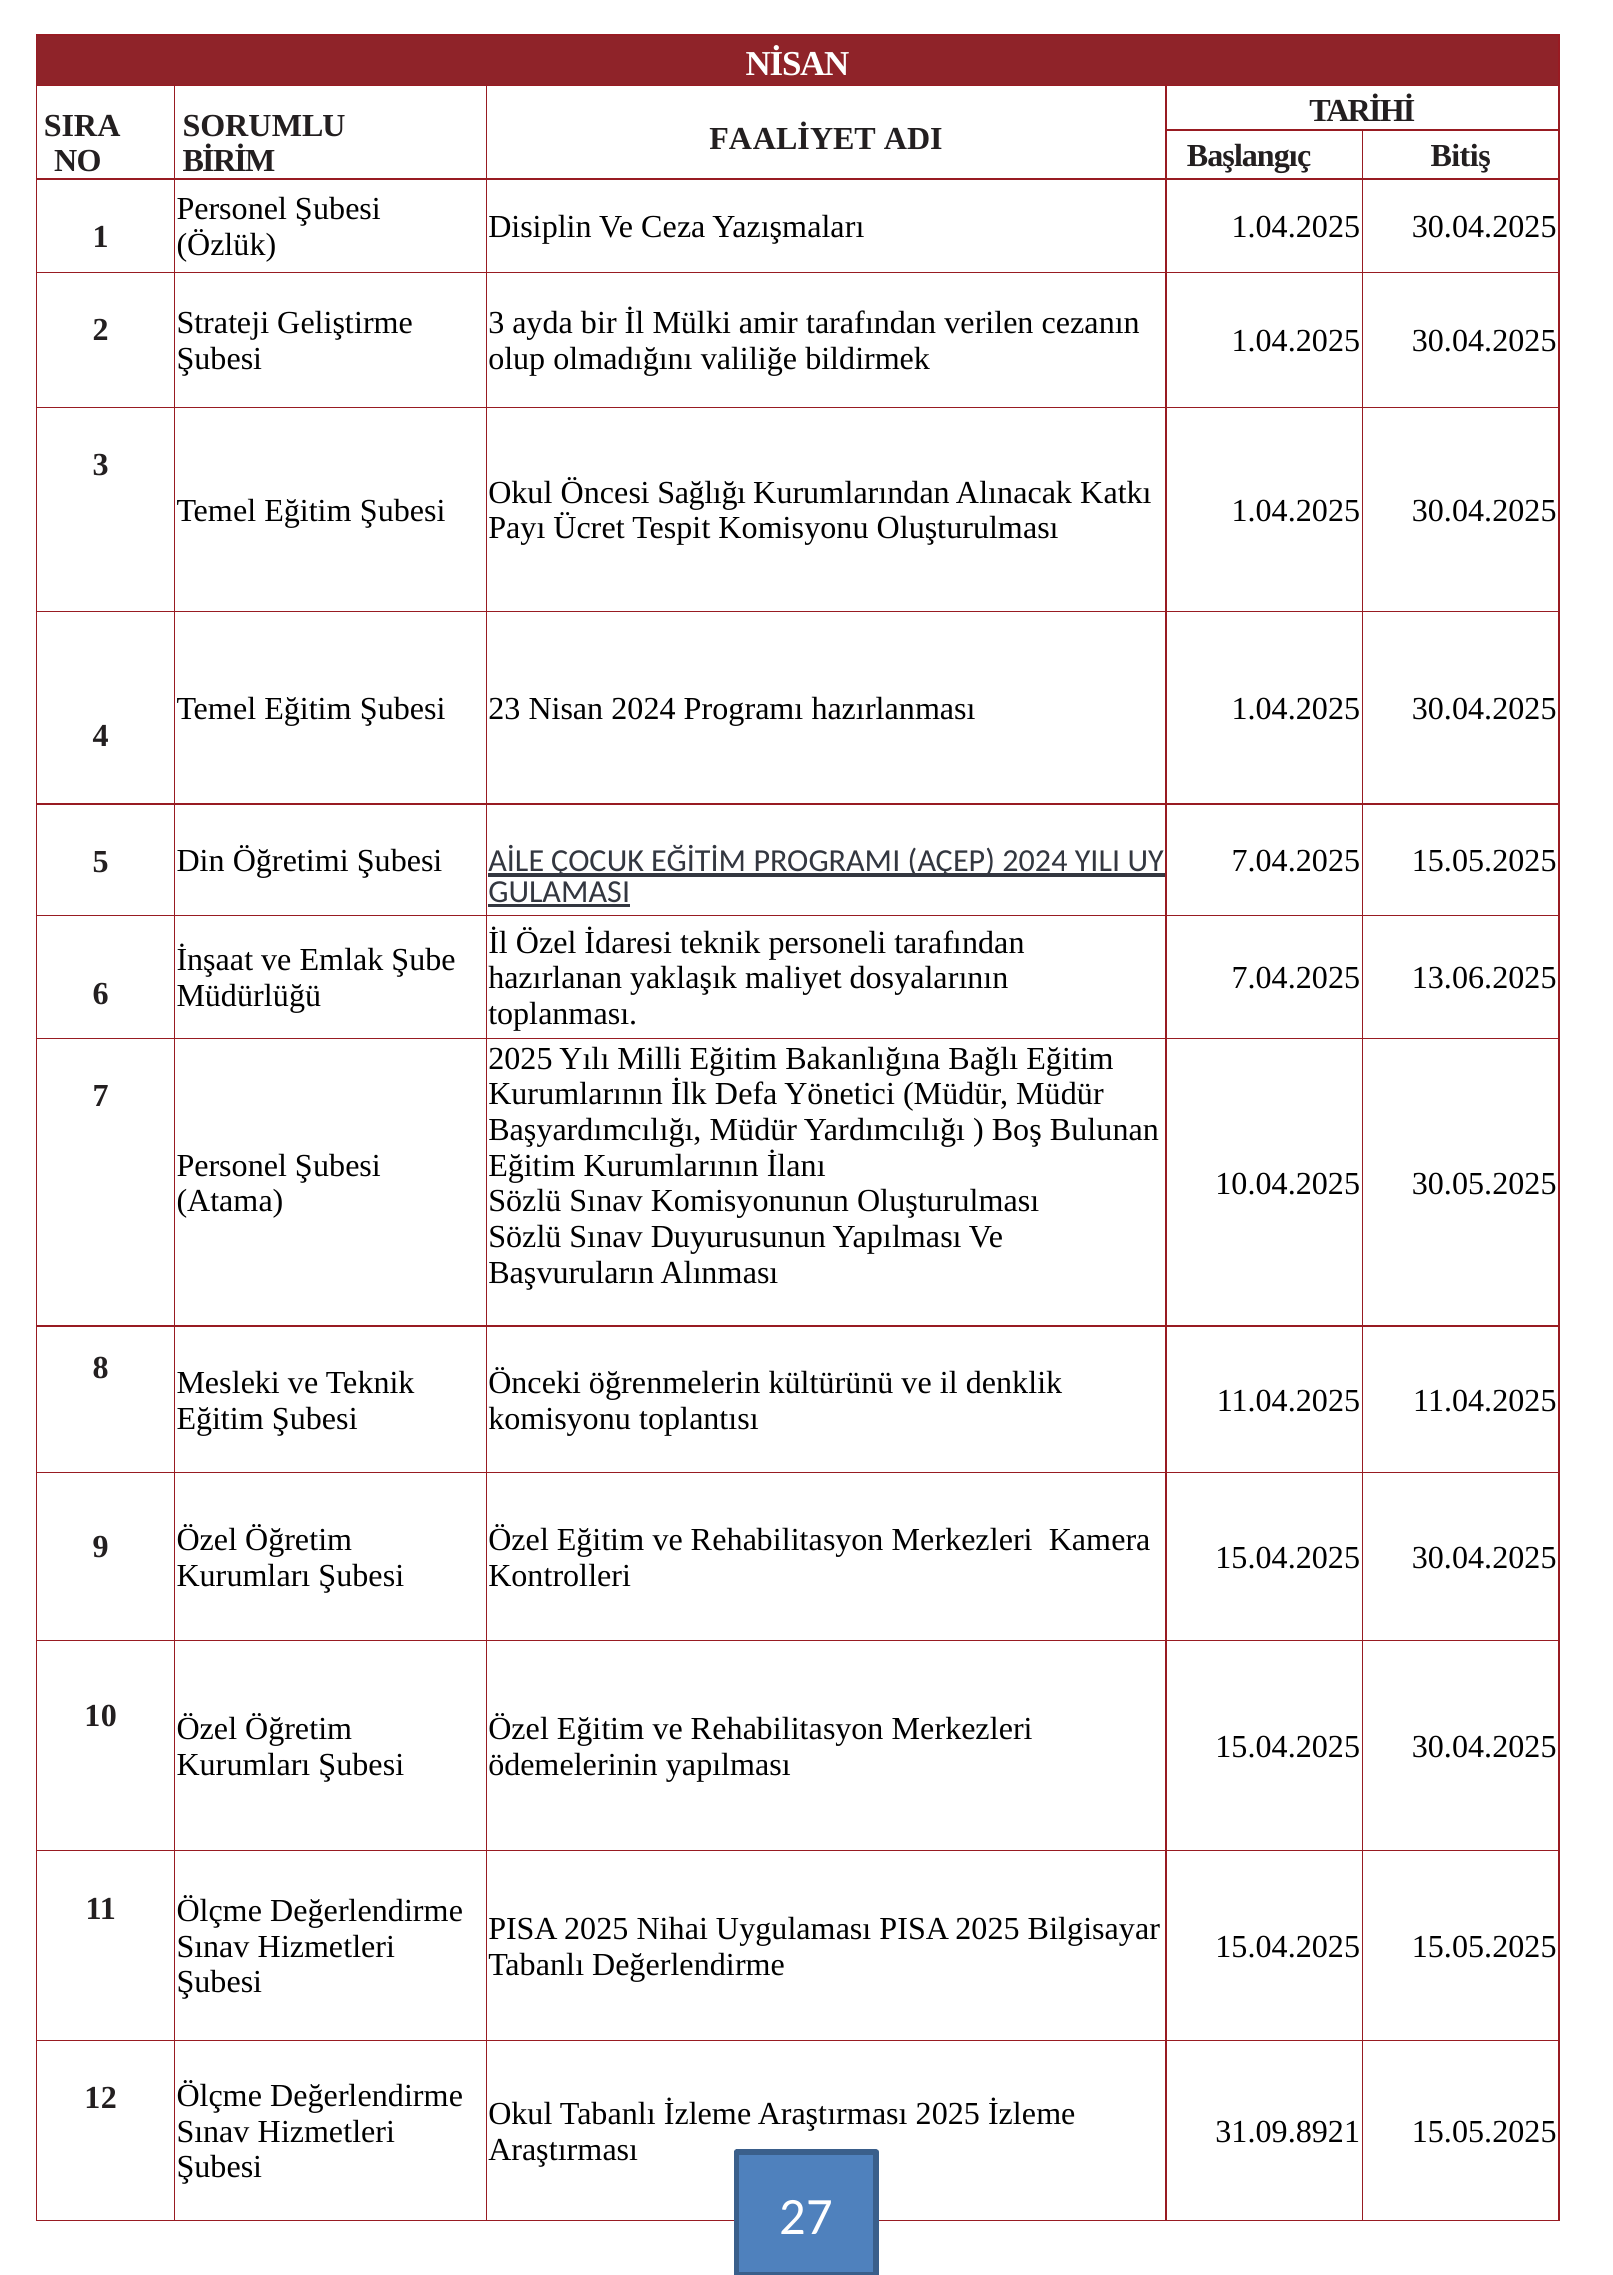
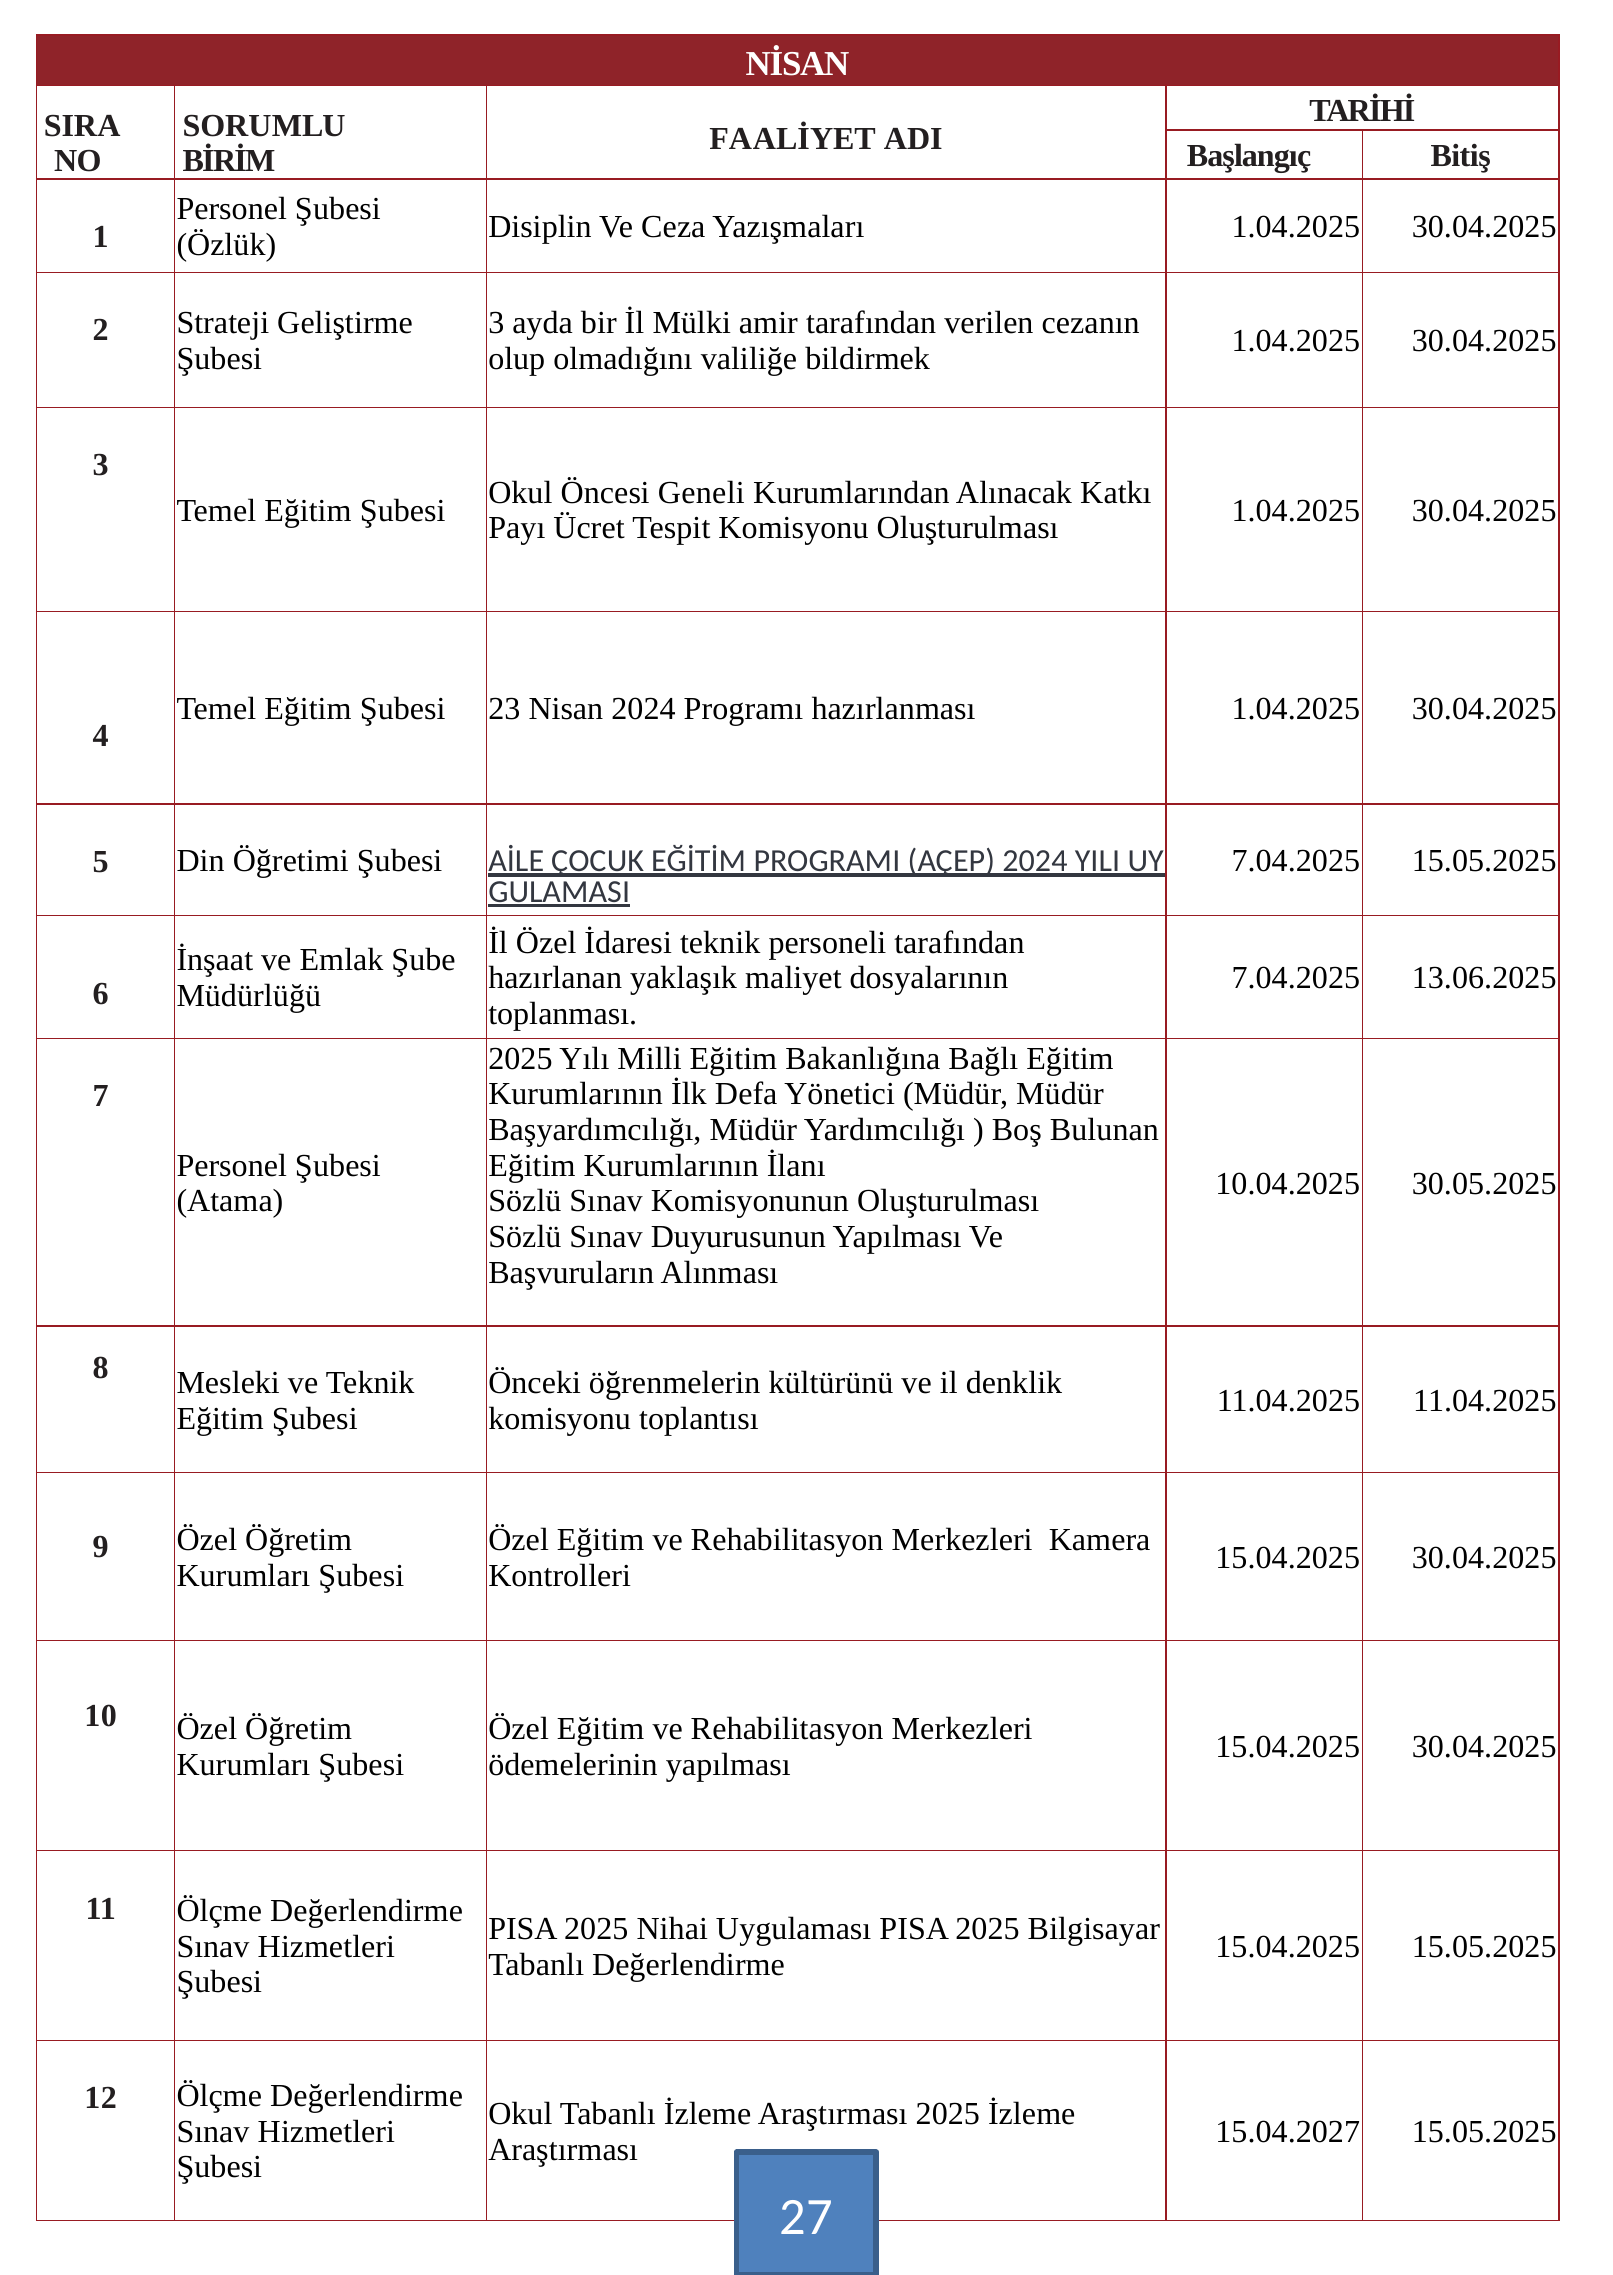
Sağlığı: Sağlığı -> Geneli (701, 493)
31.09.8921: 31.09.8921 -> 15.04.2027 (1288, 2132)
